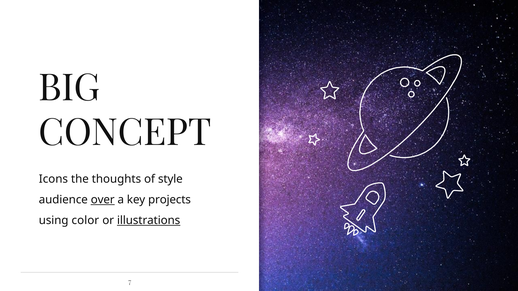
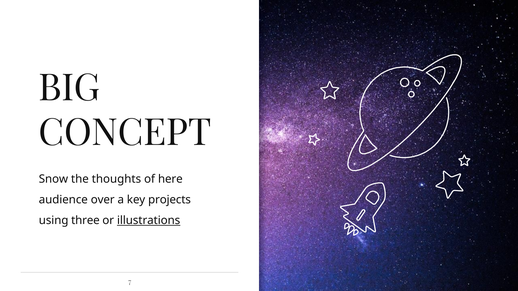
Icons: Icons -> Snow (53, 179)
style: style -> here (170, 179)
over underline: present -> none (103, 200)
color: color -> three (85, 221)
